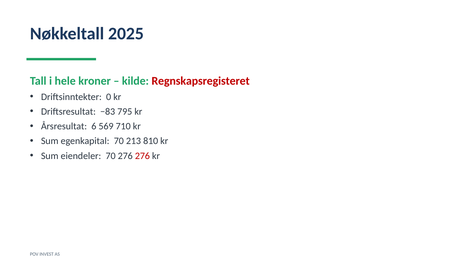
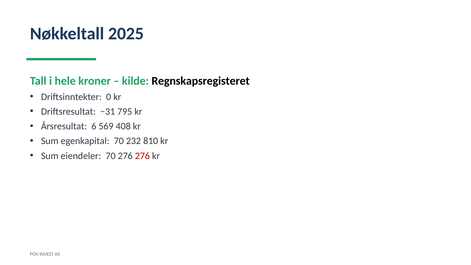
Regnskapsregisteret colour: red -> black (201, 81)
−83: −83 -> −31 (108, 112)
710: 710 -> 408 (123, 126)
213: 213 -> 232 (133, 141)
